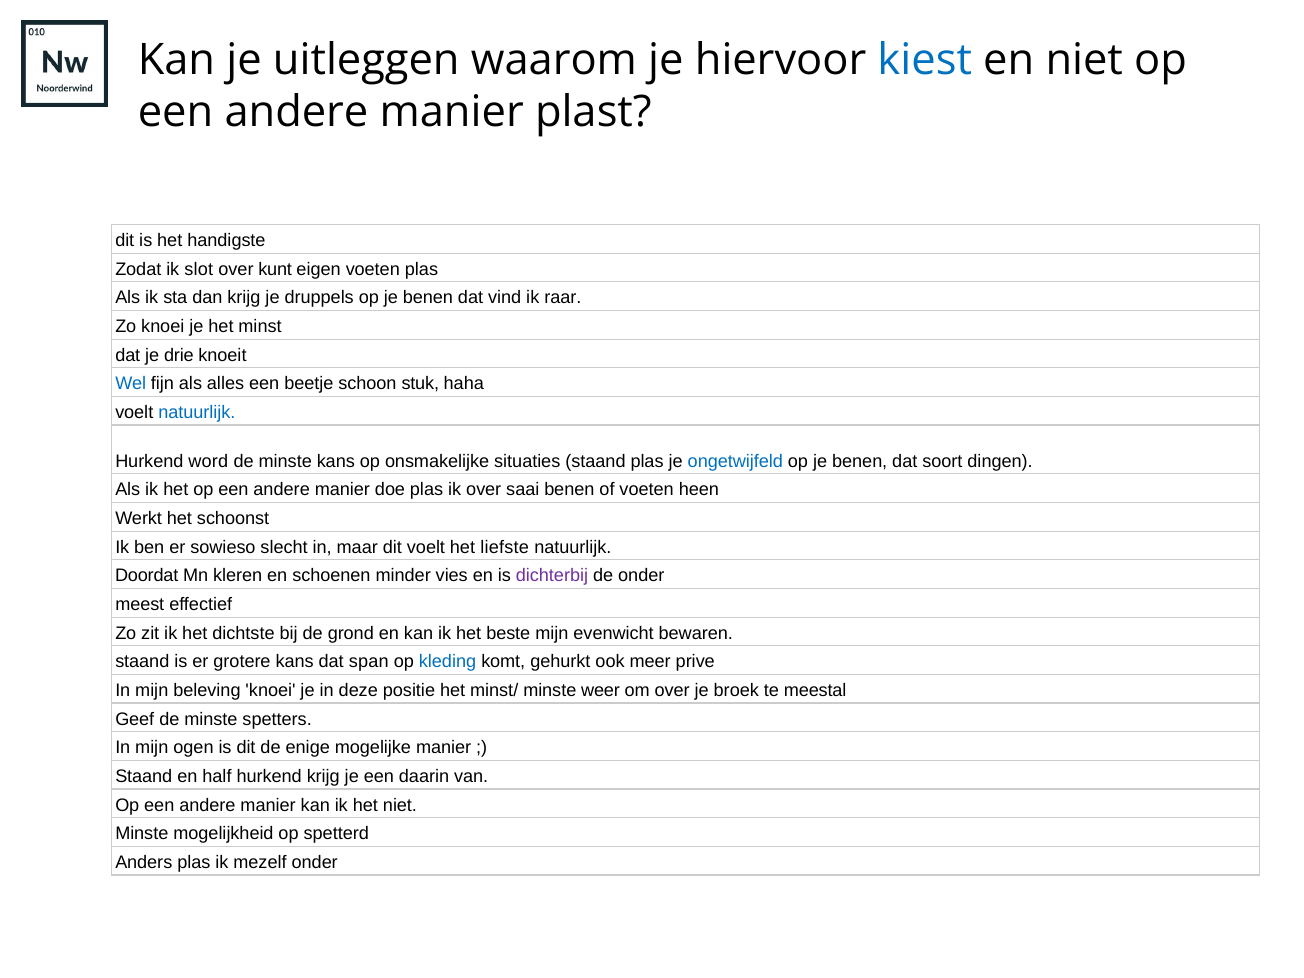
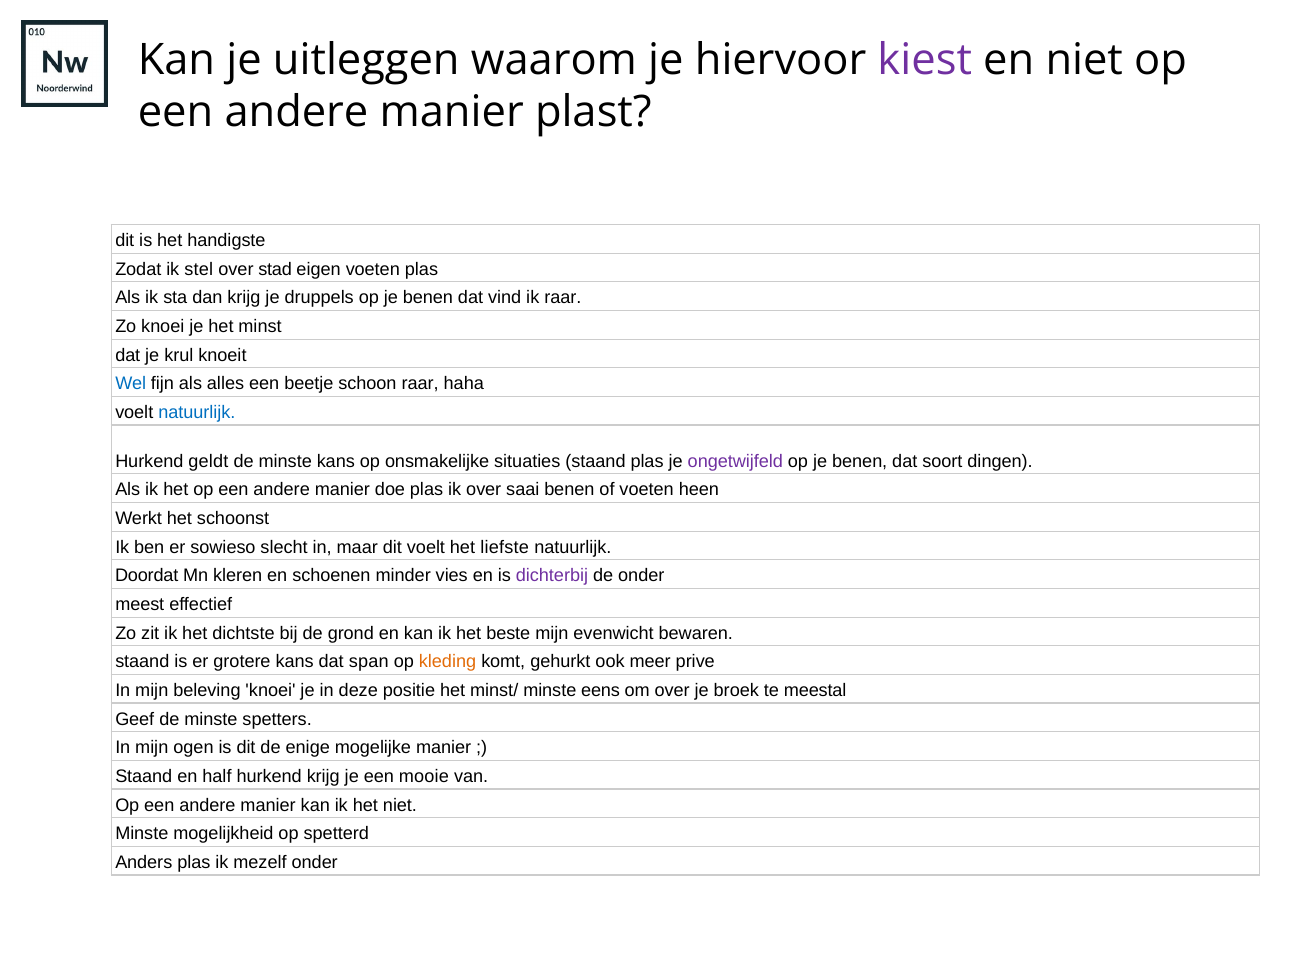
kiest colour: blue -> purple (925, 60)
slot: slot -> stel (199, 269)
kunt: kunt -> stad (275, 269)
drie: drie -> krul (179, 355)
schoon stuk: stuk -> raar (420, 384)
word: word -> geldt (208, 461)
ongetwijfeld colour: blue -> purple (735, 461)
kleding colour: blue -> orange (448, 662)
weer: weer -> eens (601, 691)
daarin: daarin -> mooie (424, 776)
